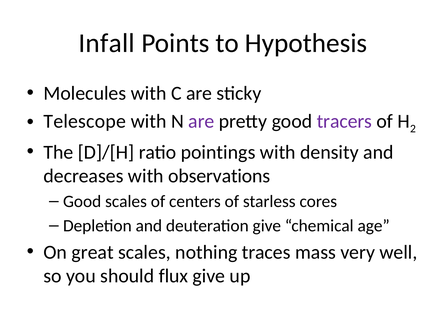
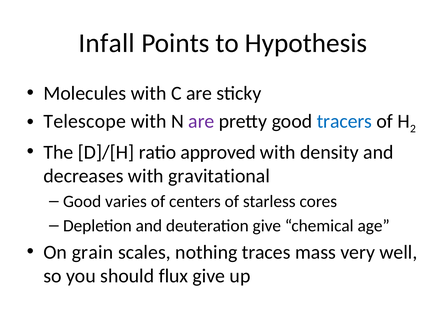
tracers colour: purple -> blue (344, 121)
pointings: pointings -> approved (218, 152)
observations: observations -> gravitational (219, 176)
Good scales: scales -> varies (126, 202)
great: great -> grain (93, 253)
